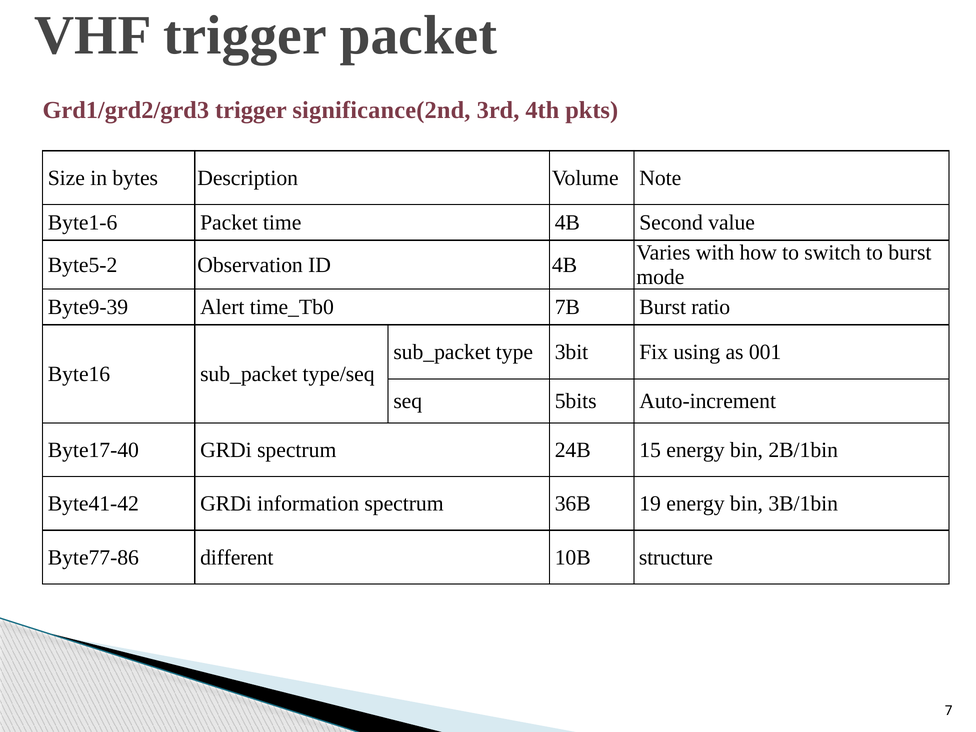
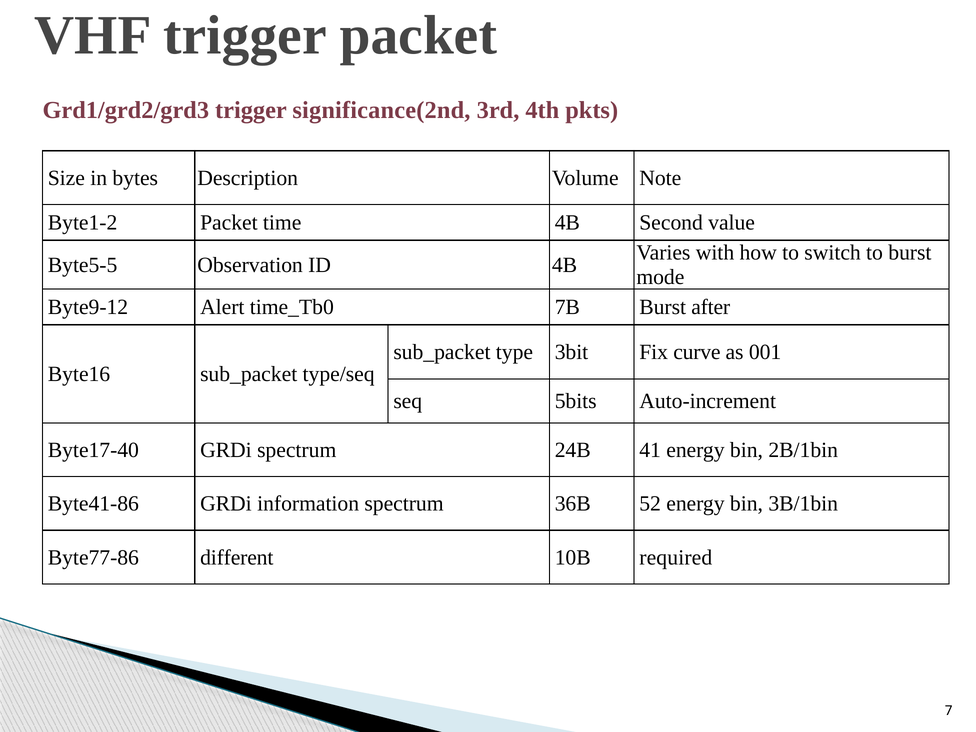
Byte1-6: Byte1-6 -> Byte1-2 (83, 223)
Byte5-2: Byte5-2 -> Byte5-5 (83, 265)
Byte9-39: Byte9-39 -> Byte9-12 (88, 307)
ratio: ratio -> after (711, 307)
using: using -> curve (697, 352)
15: 15 -> 41 (650, 450)
Byte41-42: Byte41-42 -> Byte41-86 (93, 504)
19: 19 -> 52 (650, 504)
structure: structure -> required (676, 557)
